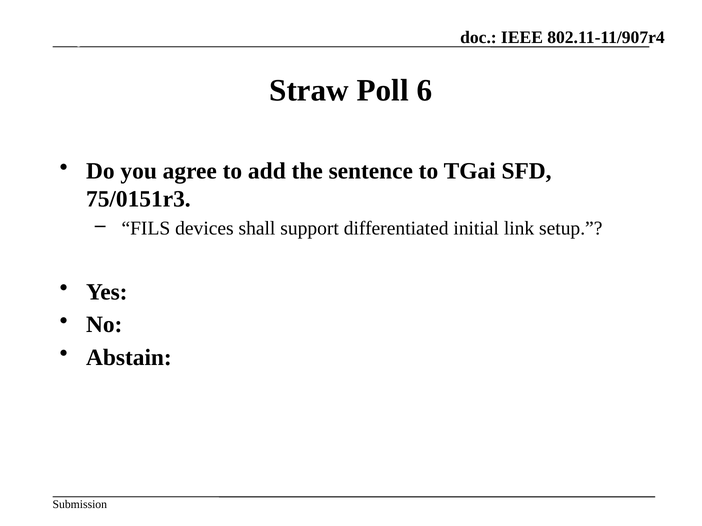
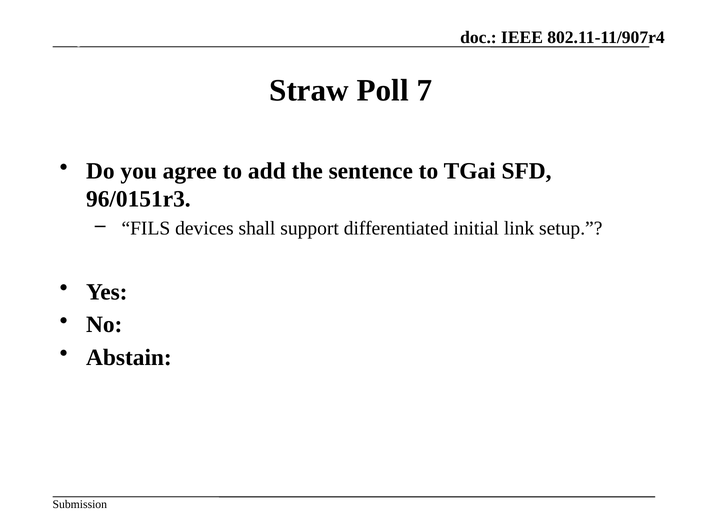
6: 6 -> 7 (424, 91)
75/0151r3: 75/0151r3 -> 96/0151r3 (138, 199)
